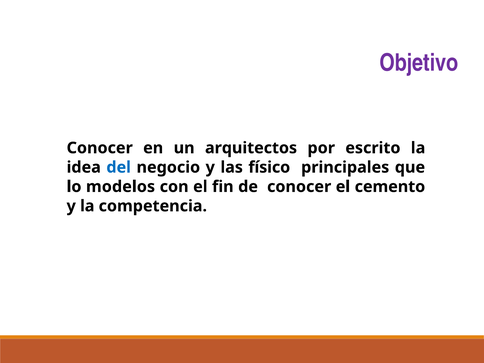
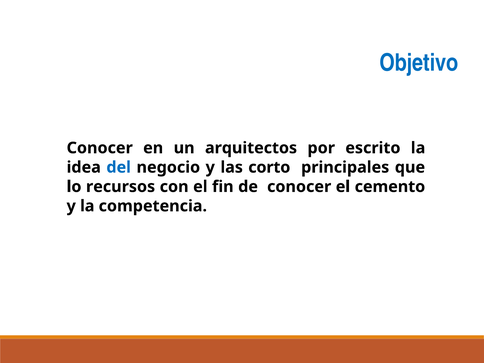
Objetivo colour: purple -> blue (419, 63)
físico: físico -> corto (269, 167)
modelos: modelos -> recursos (121, 187)
